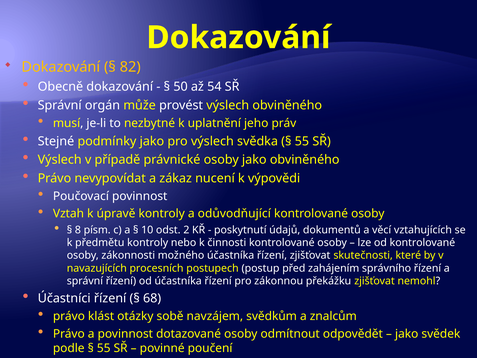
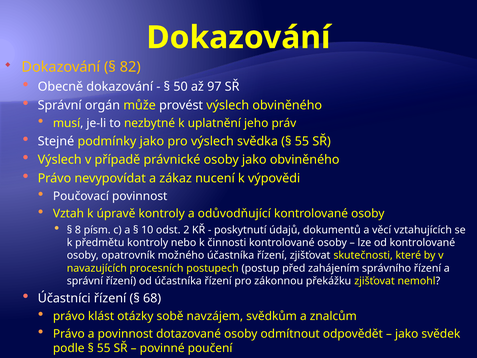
54: 54 -> 97 (214, 87)
zákonnosti: zákonnosti -> opatrovník (128, 255)
